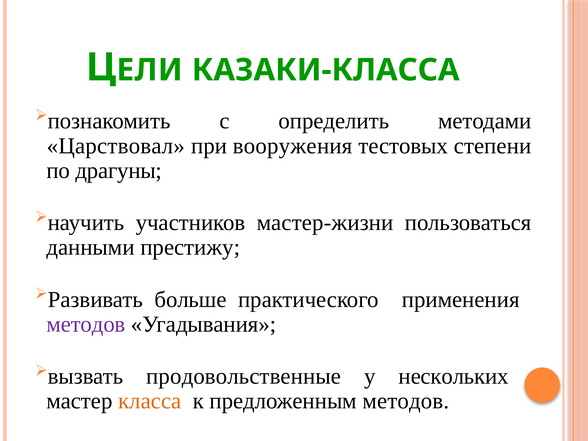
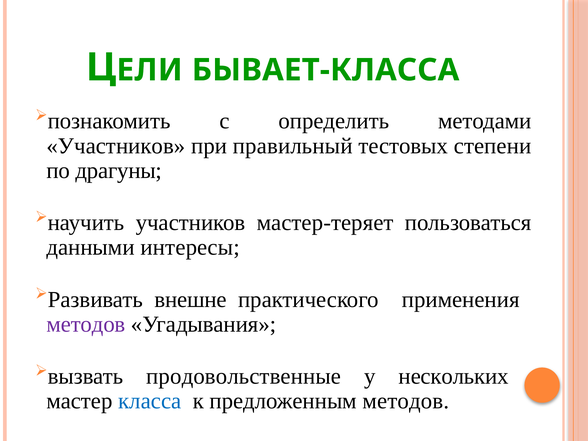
КАЗАКИ-КЛАССА: КАЗАКИ-КЛАССА -> БЫВАЕТ-КЛАССА (326, 70)
Царствовал: Царствовал -> Участников (116, 146)
вооружения: вооружения -> правильный (293, 146)
мастер-жизни: мастер-жизни -> мастер-теряет (325, 223)
престижу: престижу -> интересы (190, 247)
больше: больше -> внешне (191, 300)
класса colour: orange -> blue (150, 401)
